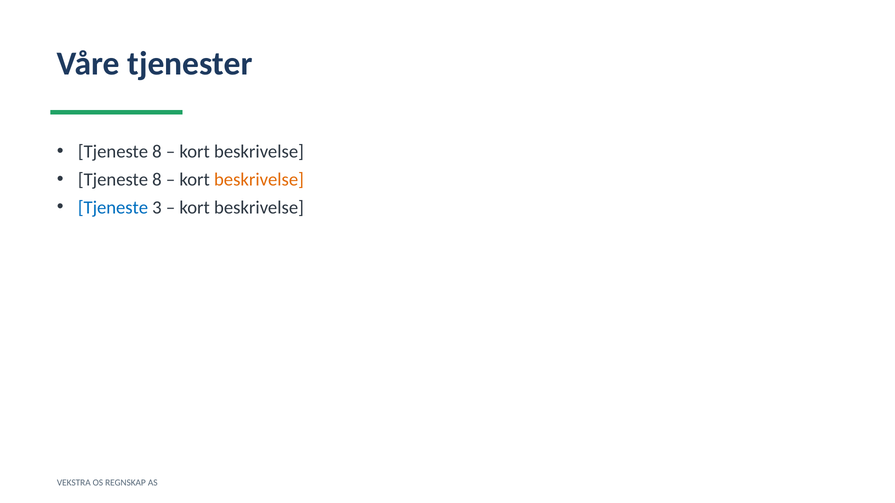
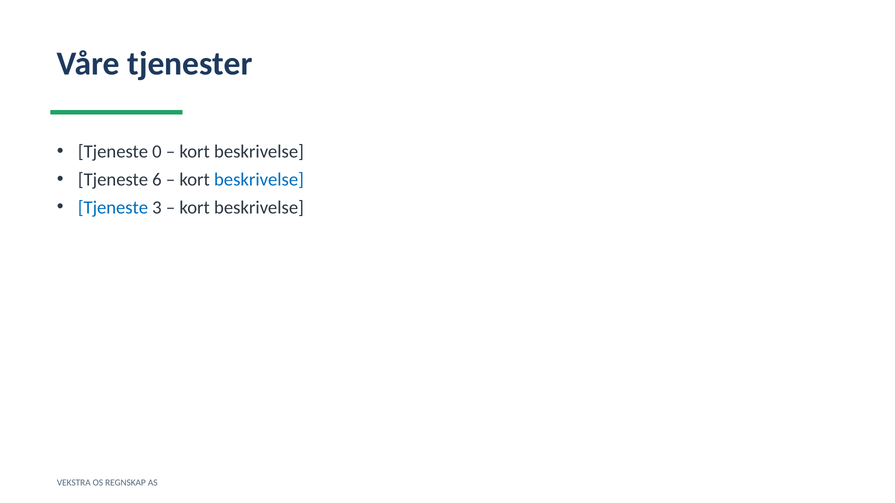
8: 8 -> 0 (157, 152)
8: 8 -> 6 (157, 180)
beskrivelse colour: orange -> blue (259, 180)
